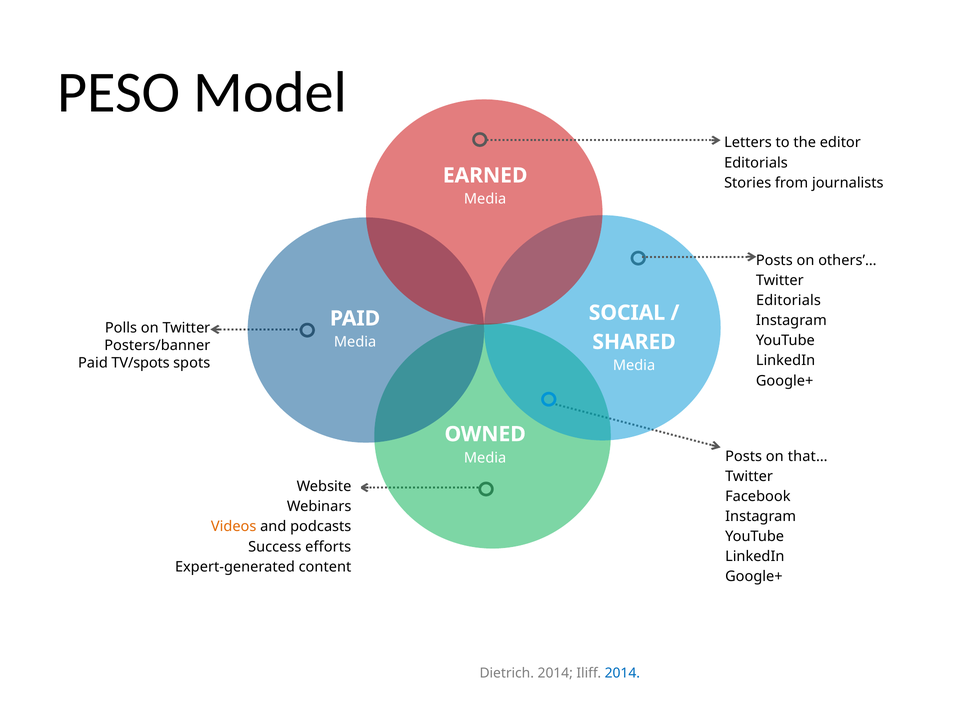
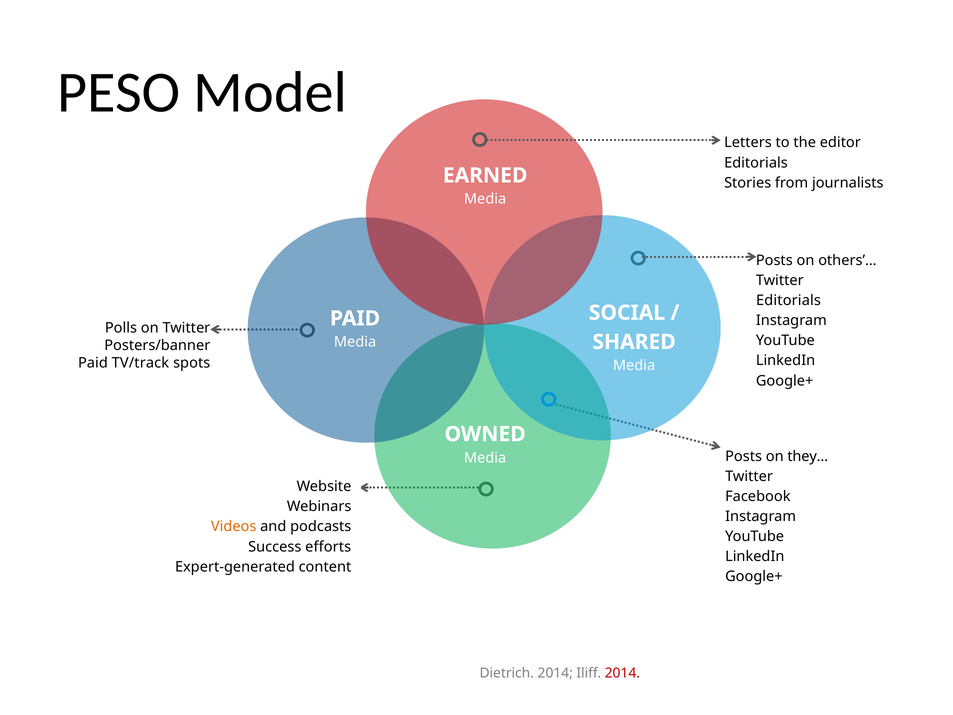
TV/spots: TV/spots -> TV/track (140, 363)
that…: that… -> they… (808, 456)
2014 colour: blue -> red (622, 673)
